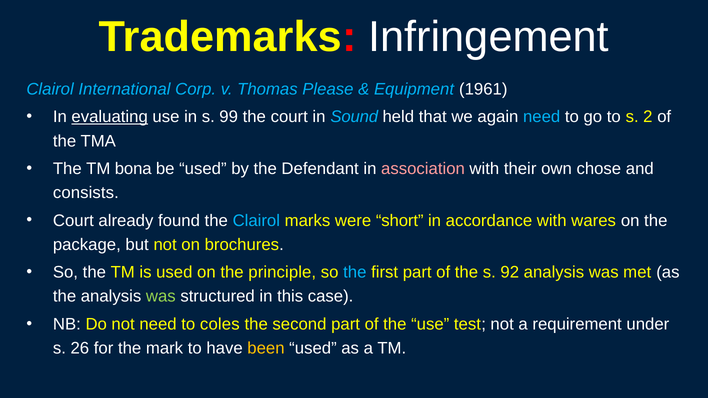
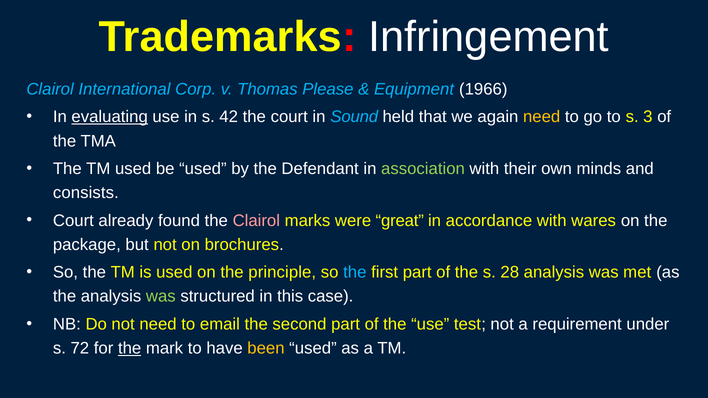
1961: 1961 -> 1966 (483, 89)
99: 99 -> 42 (229, 117)
need colour: light blue -> yellow (542, 117)
2: 2 -> 3 (648, 117)
TM bona: bona -> used (133, 169)
association colour: pink -> light green (423, 169)
chose: chose -> minds (599, 169)
Clairol colour: light blue -> pink (256, 221)
short: short -> great (400, 221)
92: 92 -> 28 (510, 273)
coles: coles -> email (220, 324)
26: 26 -> 72 (80, 348)
the underline: none -> present (130, 348)
